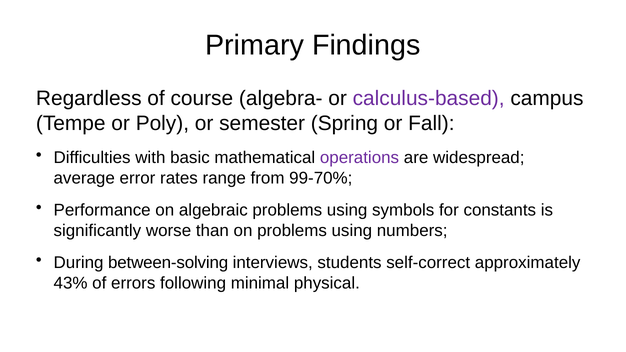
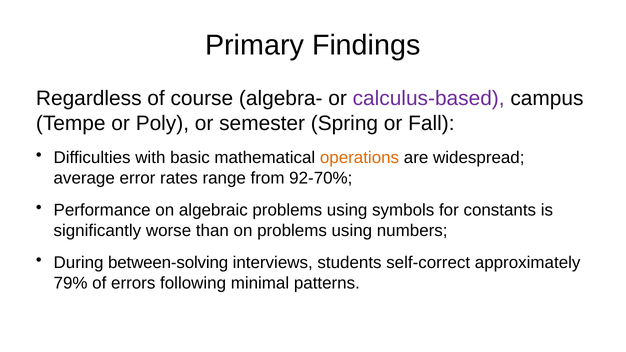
operations colour: purple -> orange (360, 158)
99-70%: 99-70% -> 92-70% (321, 178)
43%: 43% -> 79% (71, 283)
physical: physical -> patterns (327, 283)
